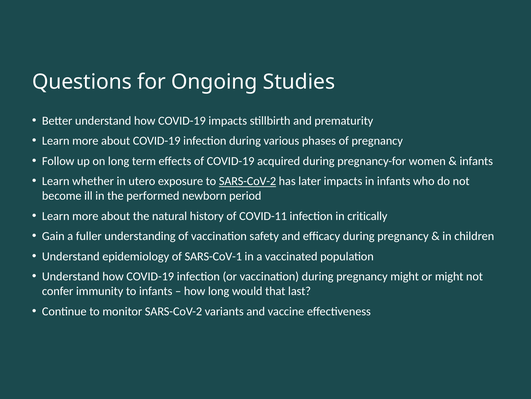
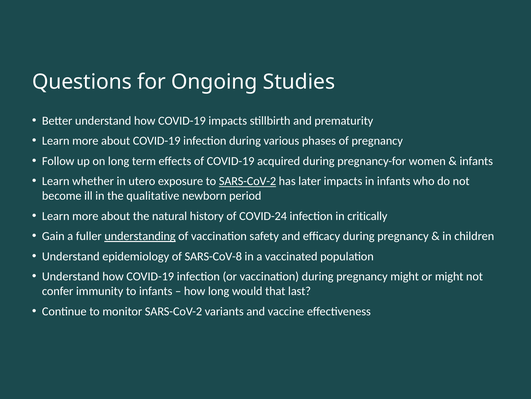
performed: performed -> qualitative (153, 196)
COVID-11: COVID-11 -> COVID-24 (263, 216)
understanding underline: none -> present (140, 236)
SARS-CoV-1: SARS-CoV-1 -> SARS-CoV-8 (213, 256)
